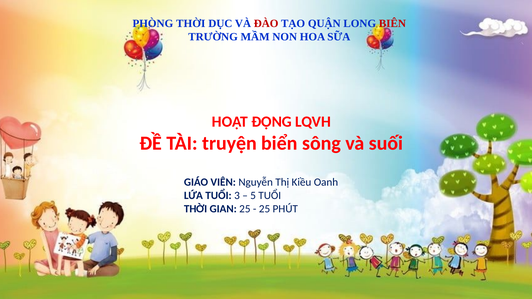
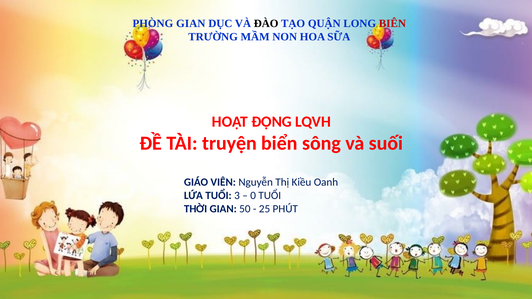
PHÒNG THỜI: THỜI -> GIAN (191, 24)
ĐÀO colour: red -> black (266, 24)
5: 5 -> 0 (253, 196)
GIAN 25: 25 -> 50 (245, 209)
